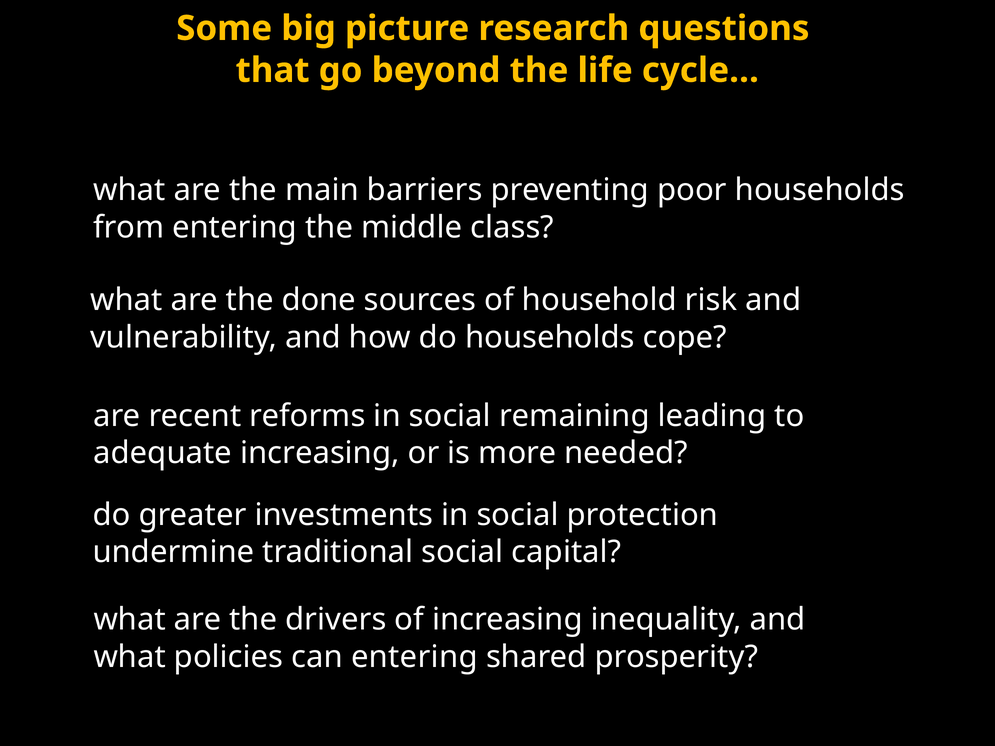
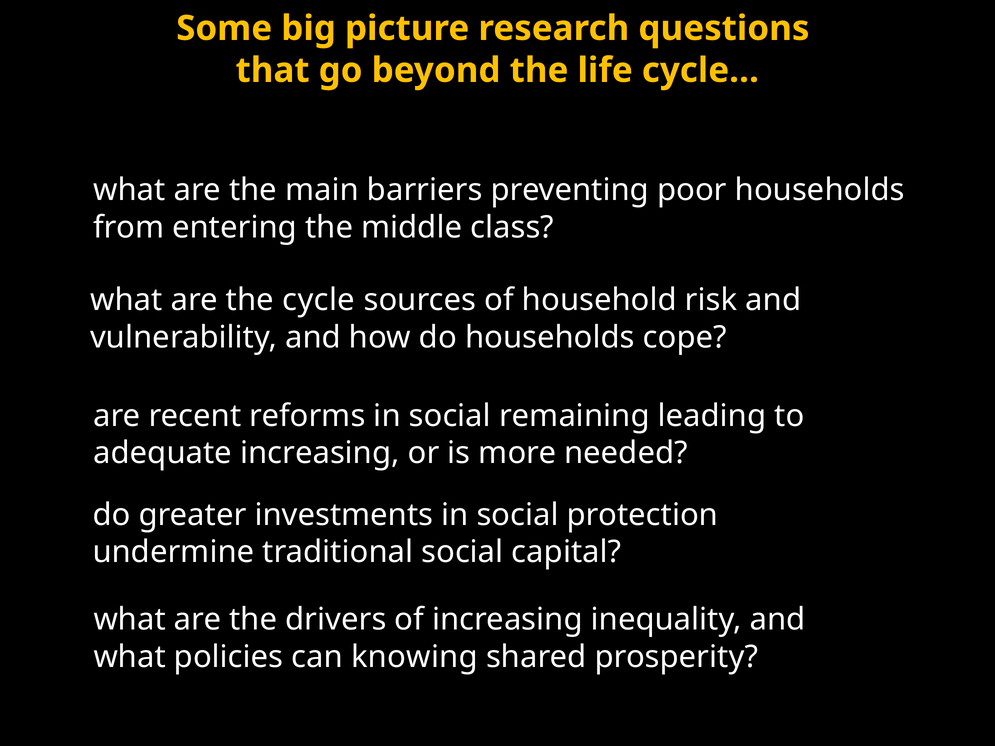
done: done -> cycle (319, 300)
can entering: entering -> knowing (414, 657)
